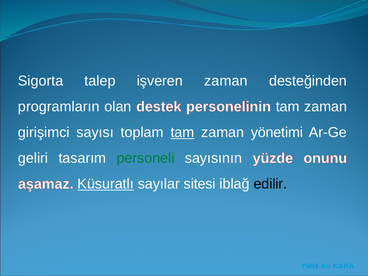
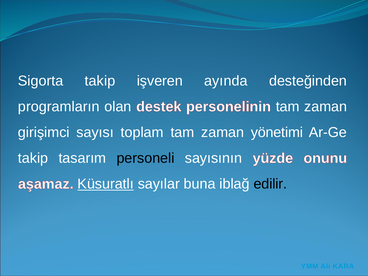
Sigorta talep: talep -> takip (100, 81)
işveren zaman: zaman -> ayında (226, 81)
tam underline: present -> none (182, 132)
geliri: geliri -> takip (33, 158)
personeli colour: green -> black (146, 158)
sitesi: sitesi -> buna (200, 184)
